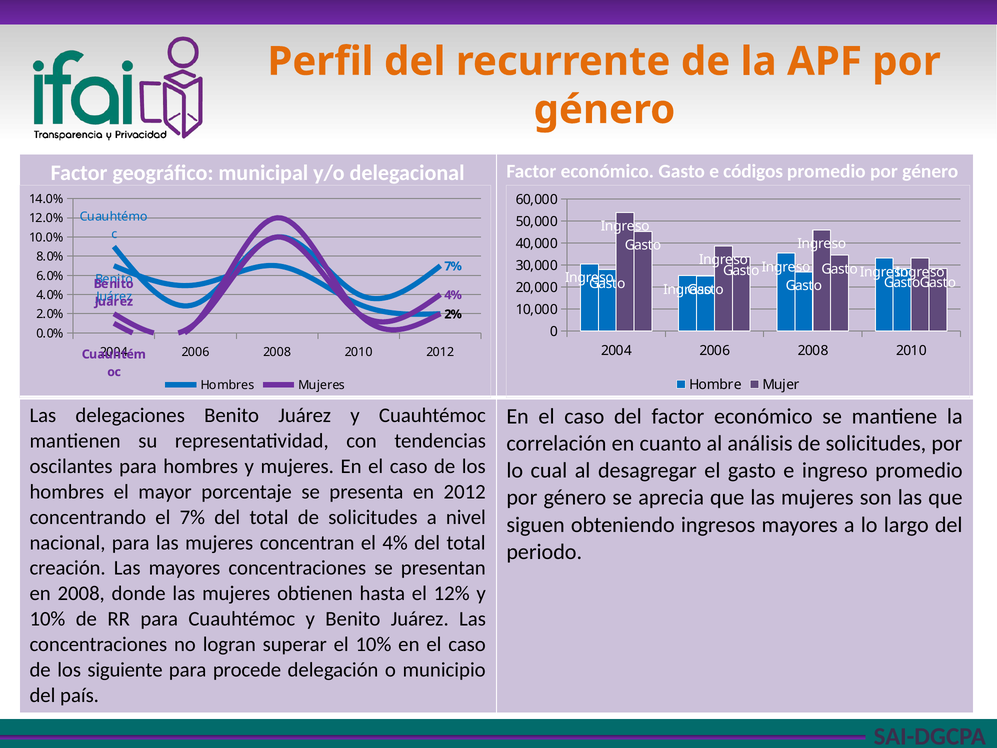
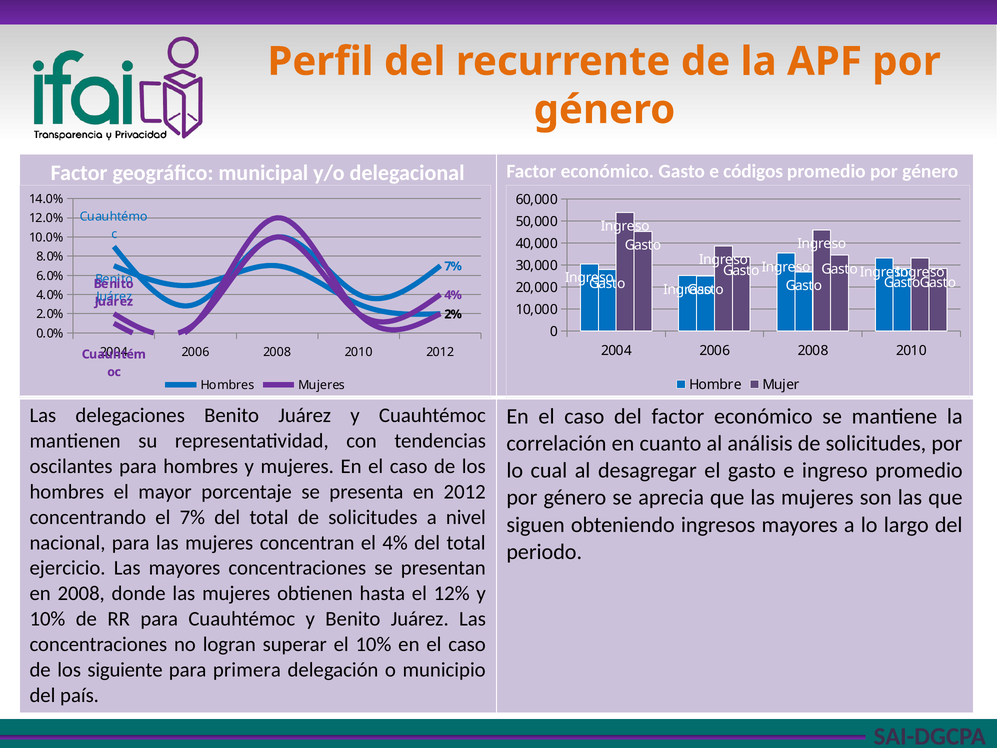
creación: creación -> ejercicio (68, 568)
procede: procede -> primera (247, 670)
